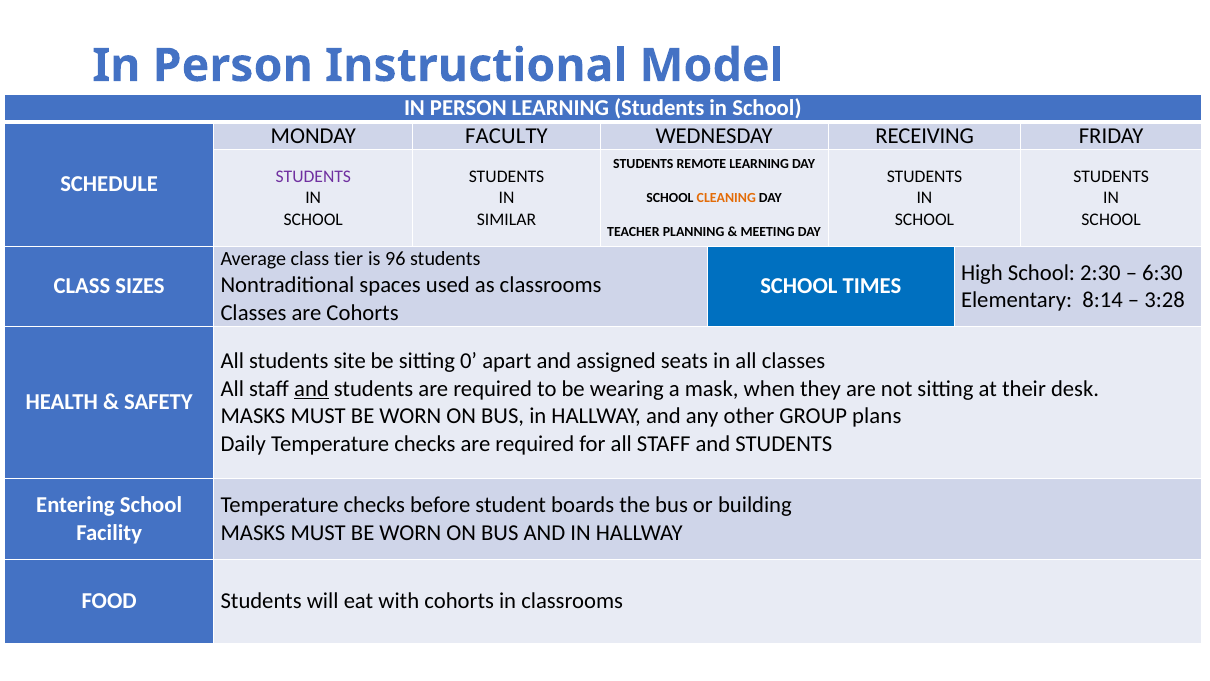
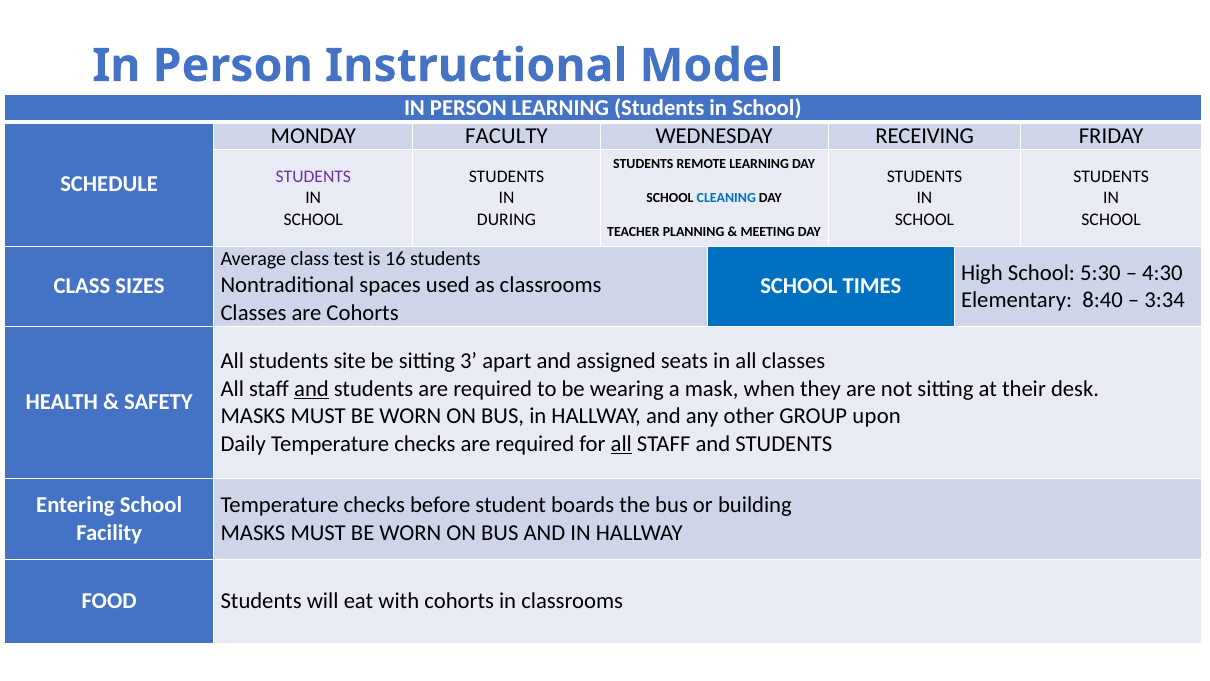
CLEANING colour: orange -> blue (726, 198)
SIMILAR: SIMILAR -> DURING (506, 220)
tier: tier -> test (349, 259)
96: 96 -> 16 (395, 259)
2:30: 2:30 -> 5:30 (1100, 272)
6:30: 6:30 -> 4:30 (1162, 272)
8:14: 8:14 -> 8:40 (1103, 300)
3:28: 3:28 -> 3:34 (1165, 300)
0: 0 -> 3 (469, 361)
plans: plans -> upon (877, 416)
all underline: none -> present (621, 444)
